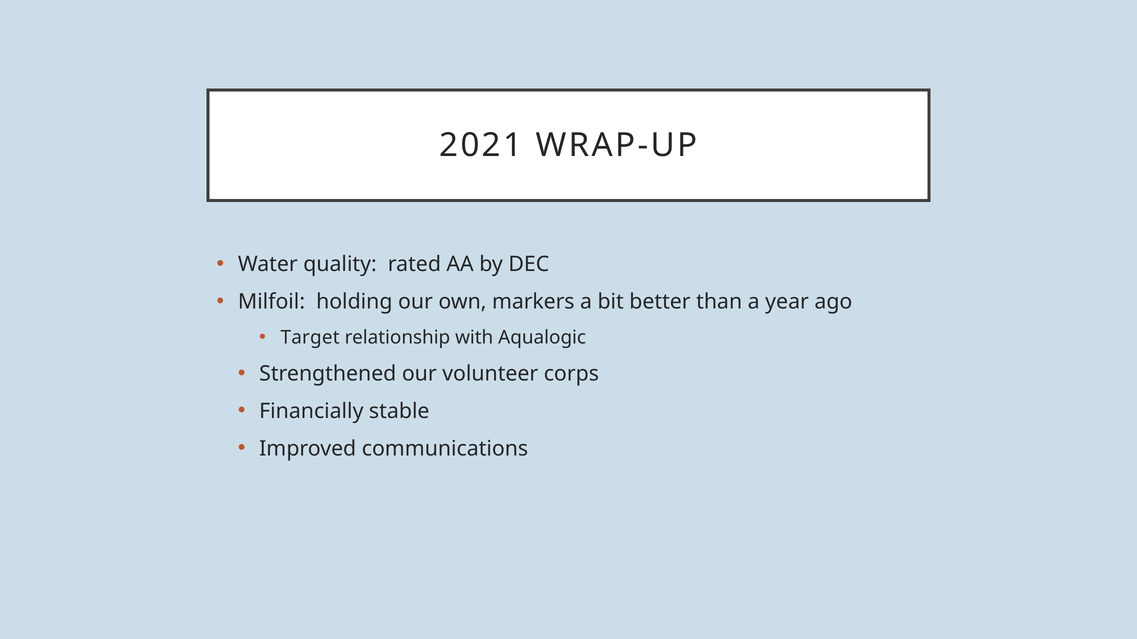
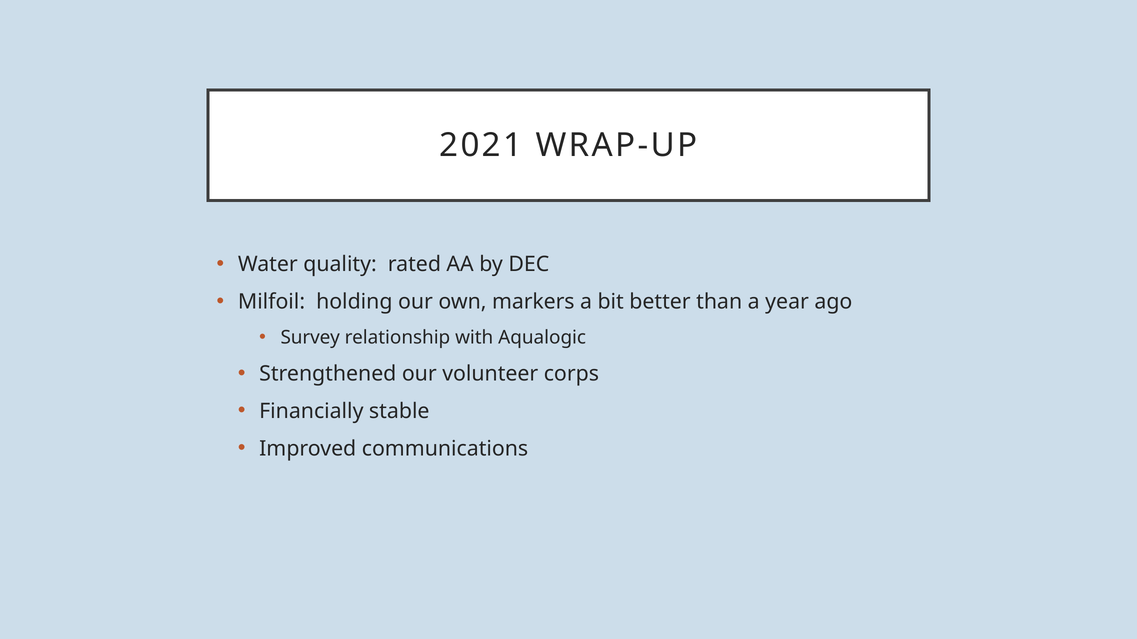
Target: Target -> Survey (310, 338)
